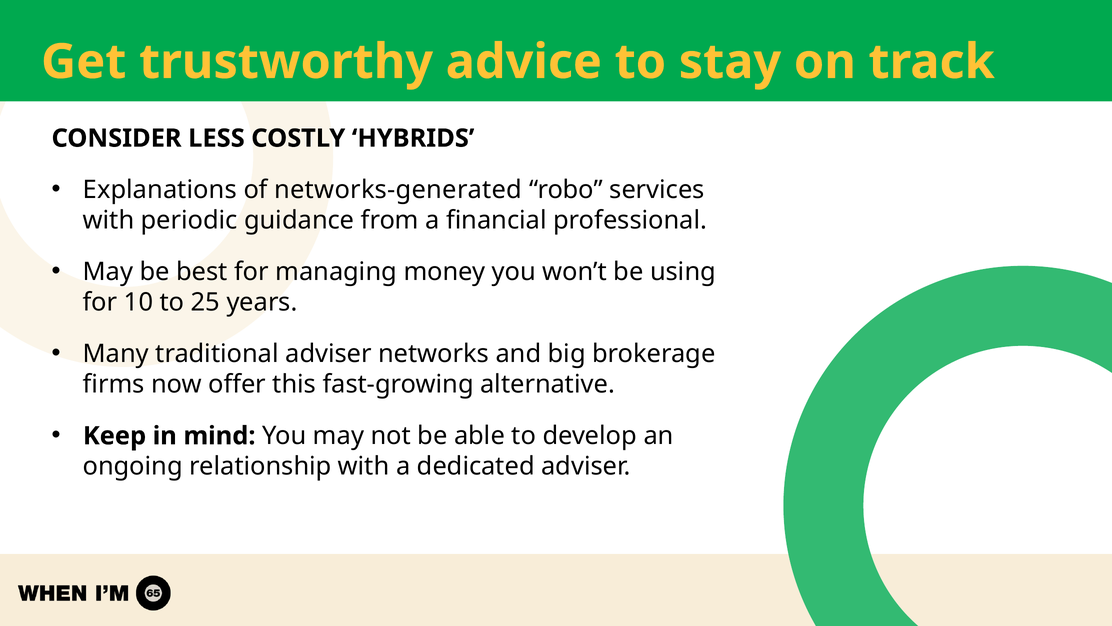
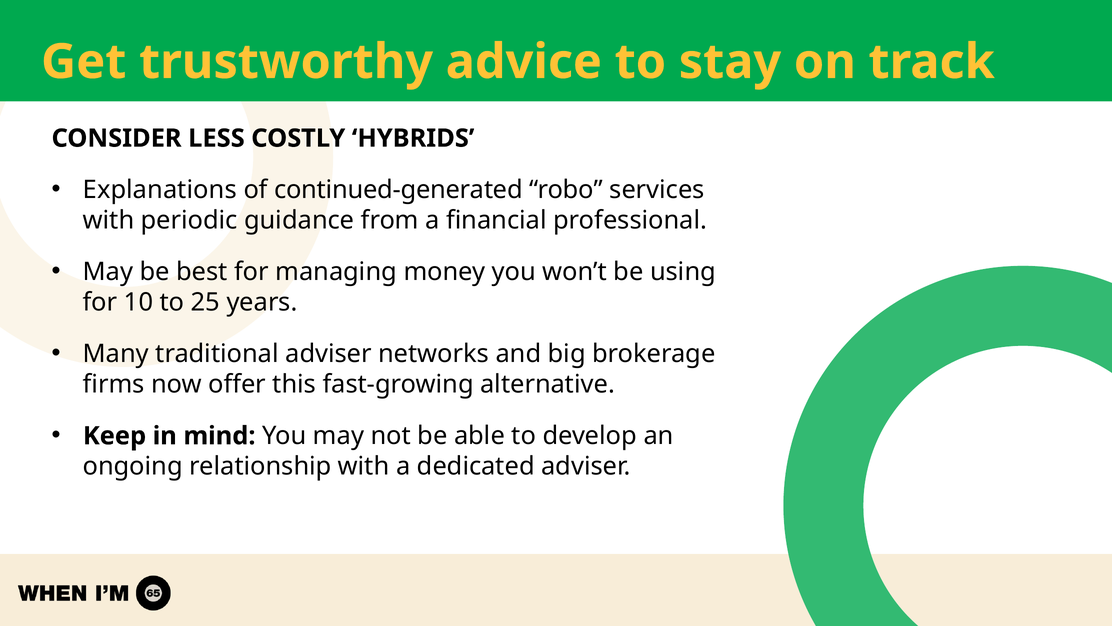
networks-generated: networks-generated -> continued-generated (398, 190)
